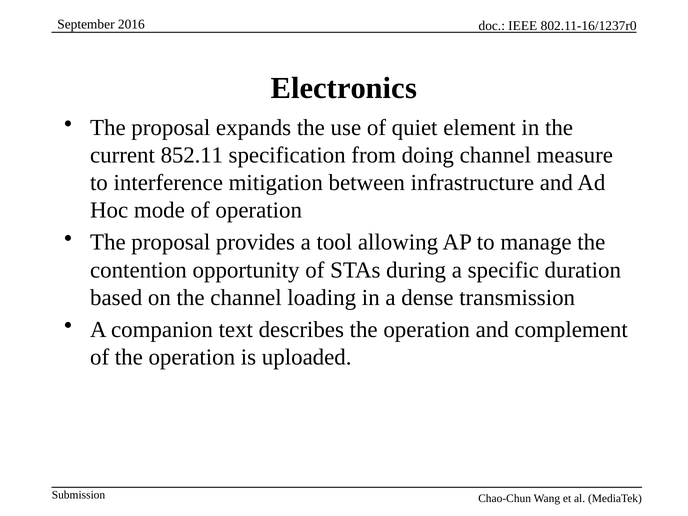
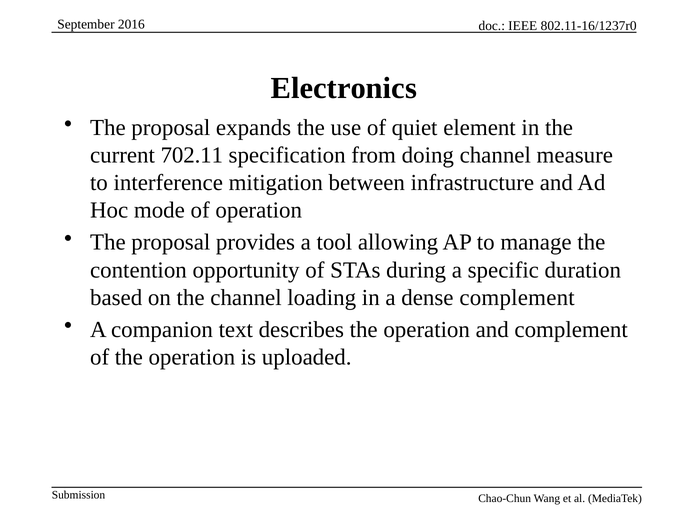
852.11: 852.11 -> 702.11 (192, 155)
dense transmission: transmission -> complement (517, 297)
